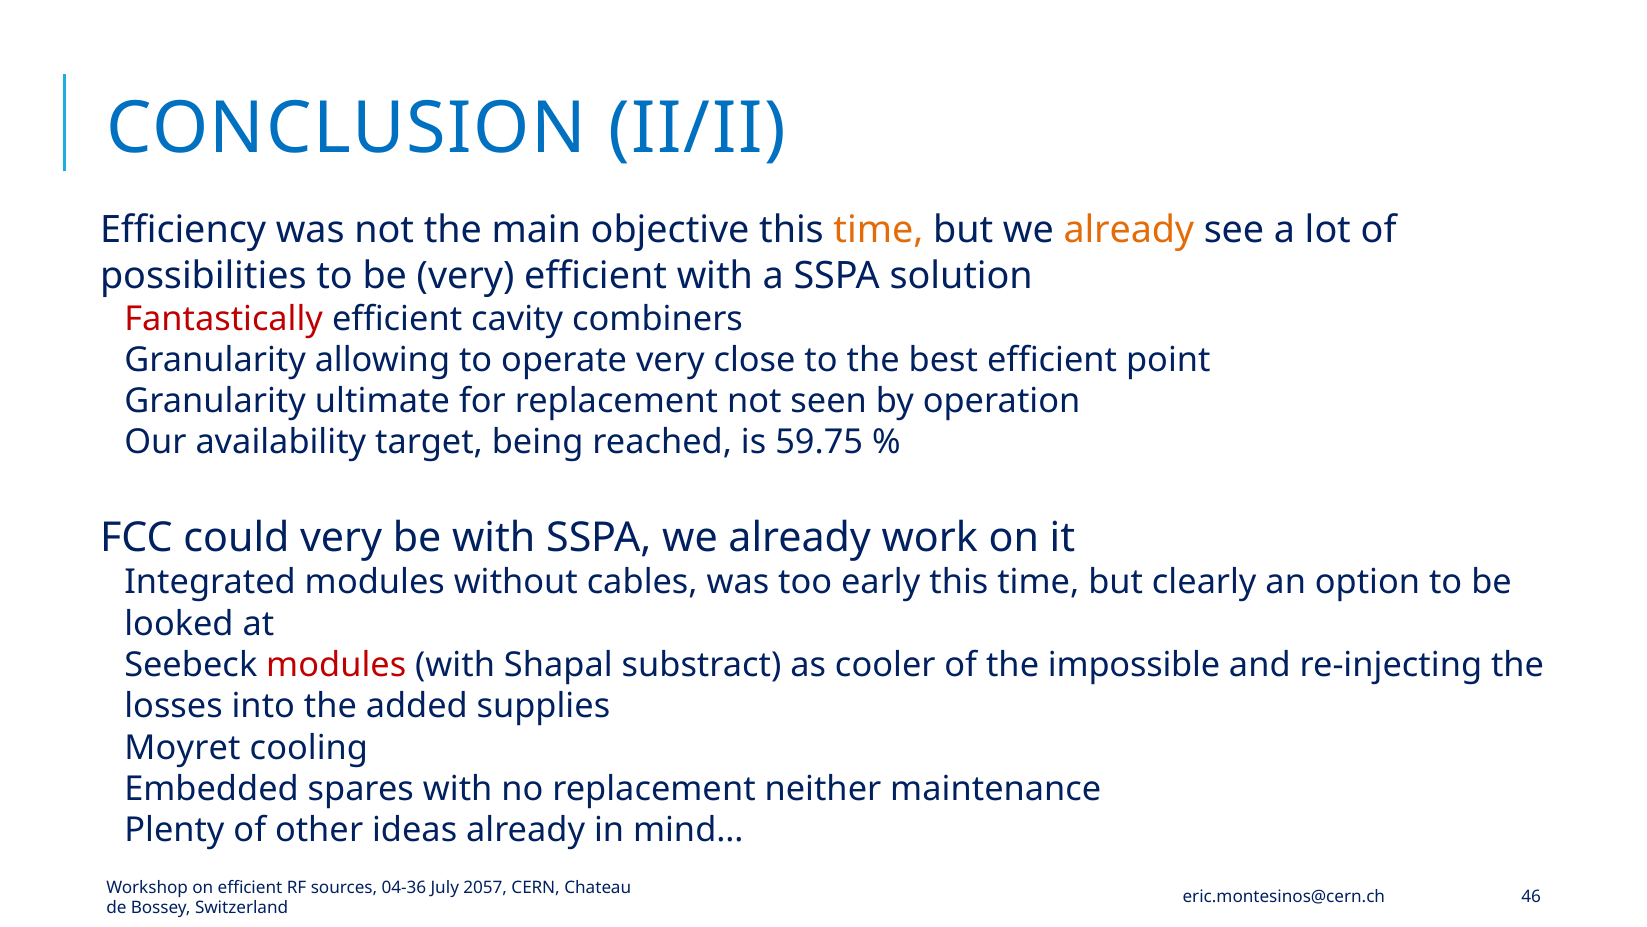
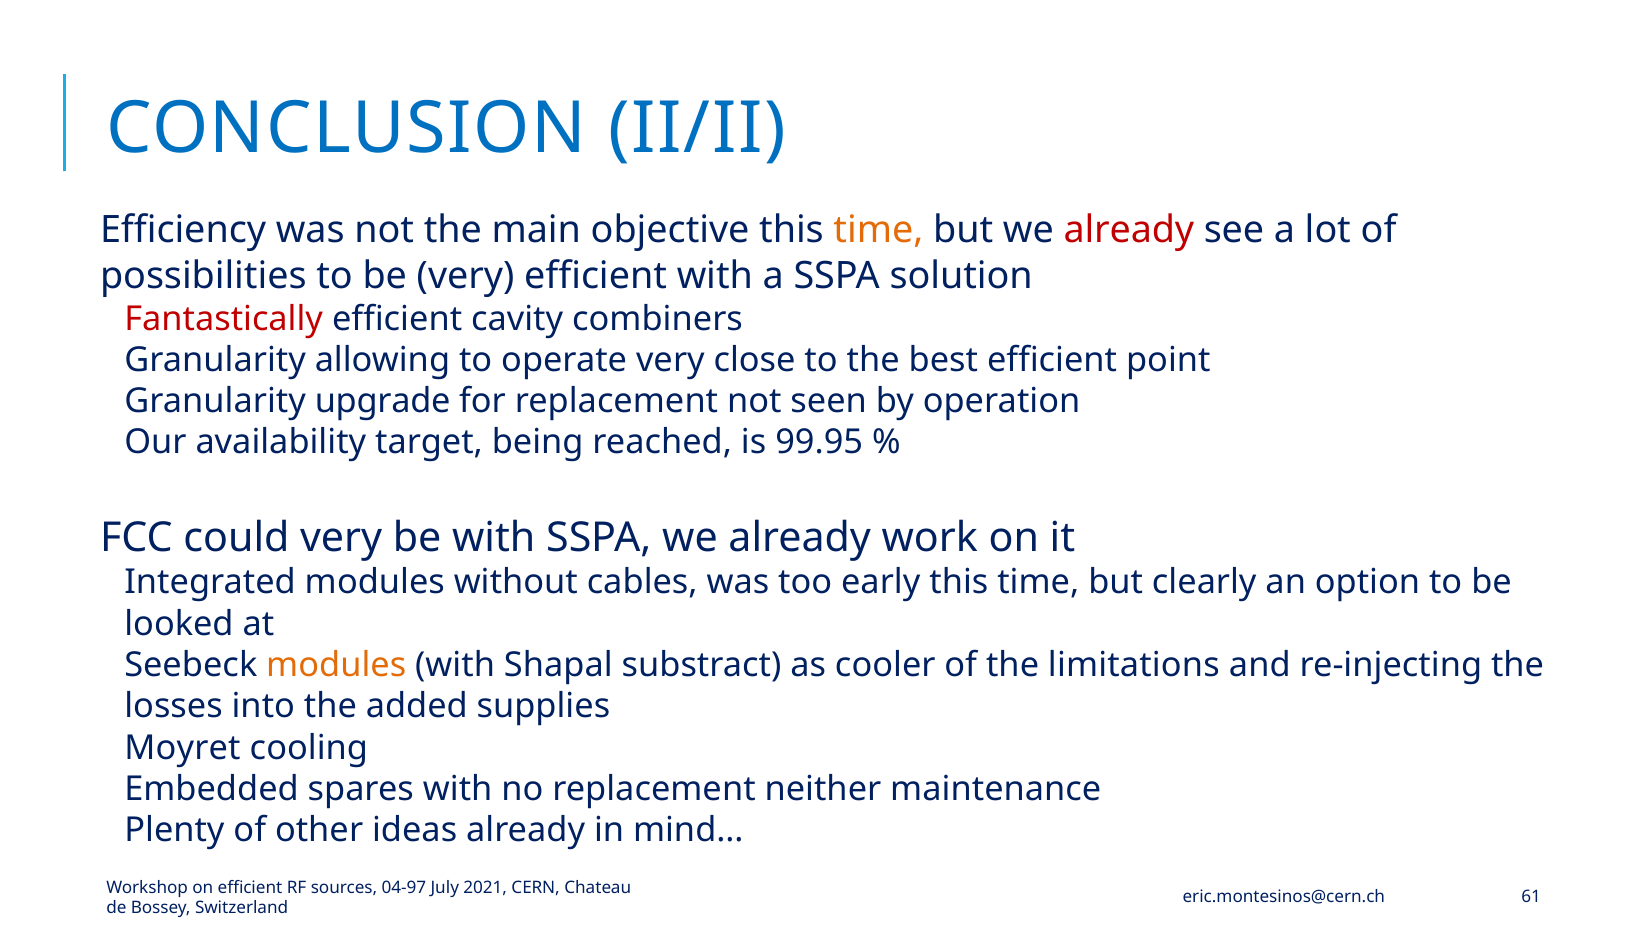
already colour: orange -> red (1129, 230)
ultimate: ultimate -> upgrade (383, 401)
59.75: 59.75 -> 99.95 (819, 442)
modules colour: red -> orange (336, 665)
impossible: impossible -> limitations (1134, 665)
04-36: 04-36 -> 04-97 (404, 887)
2057: 2057 -> 2021 (485, 887)
46: 46 -> 61 (1531, 896)
